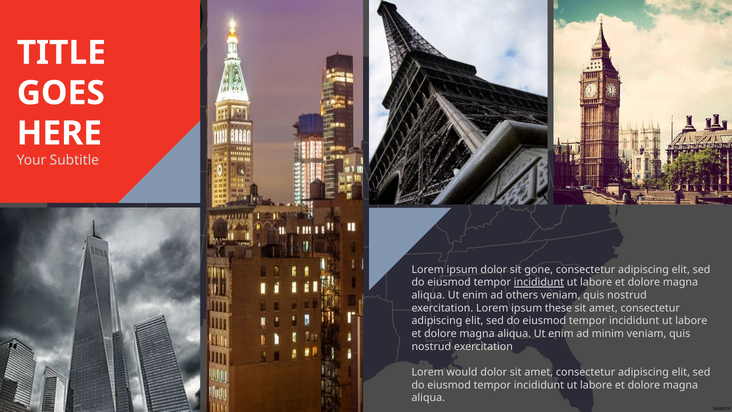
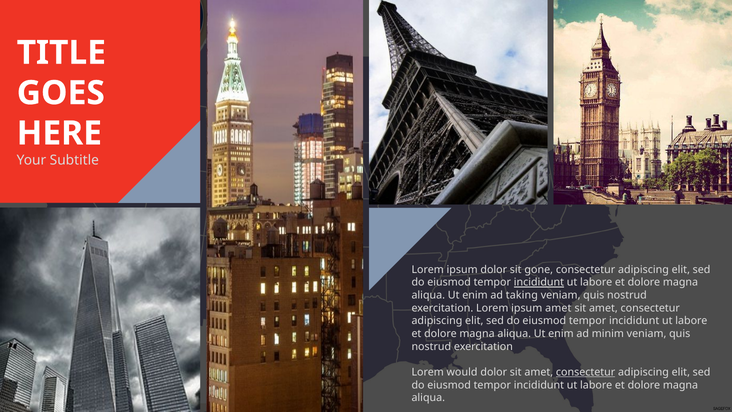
others: others -> taking (522, 295)
ipsum these: these -> amet (558, 308)
consectetur underline: none -> present (586, 372)
